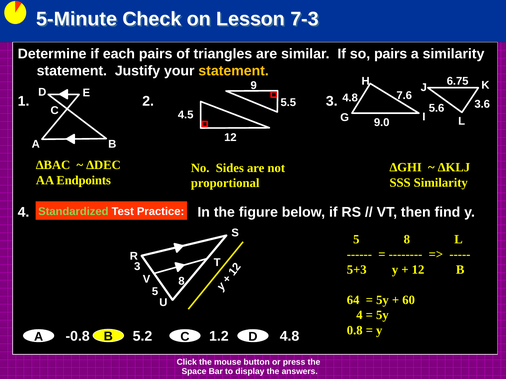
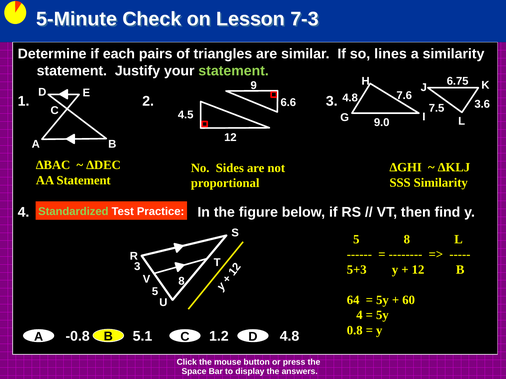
so pairs: pairs -> lines (391, 54)
statement colour: yellow -> light green (234, 71)
5.5: 5.5 -> 6.6 (288, 102)
5.6: 5.6 -> 7.5 (437, 108)
AA Endpoints: Endpoints -> Statement (84, 181)
5.2: 5.2 -> 5.1 (142, 337)
